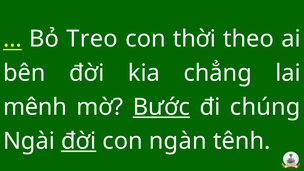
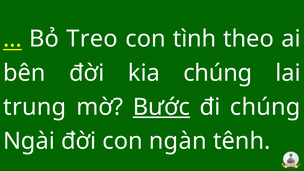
thời: thời -> tình (195, 39)
kia chẳng: chẳng -> chúng (218, 73)
mênh: mênh -> trung (35, 107)
đời underline: present -> none (79, 141)
